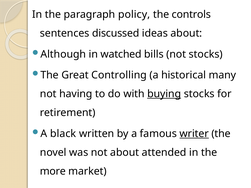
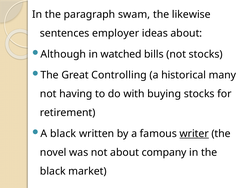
policy: policy -> swam (134, 15)
controls: controls -> likewise (191, 15)
discussed: discussed -> employer (116, 33)
buying underline: present -> none (164, 94)
attended: attended -> company (164, 153)
more: more -> black (53, 171)
